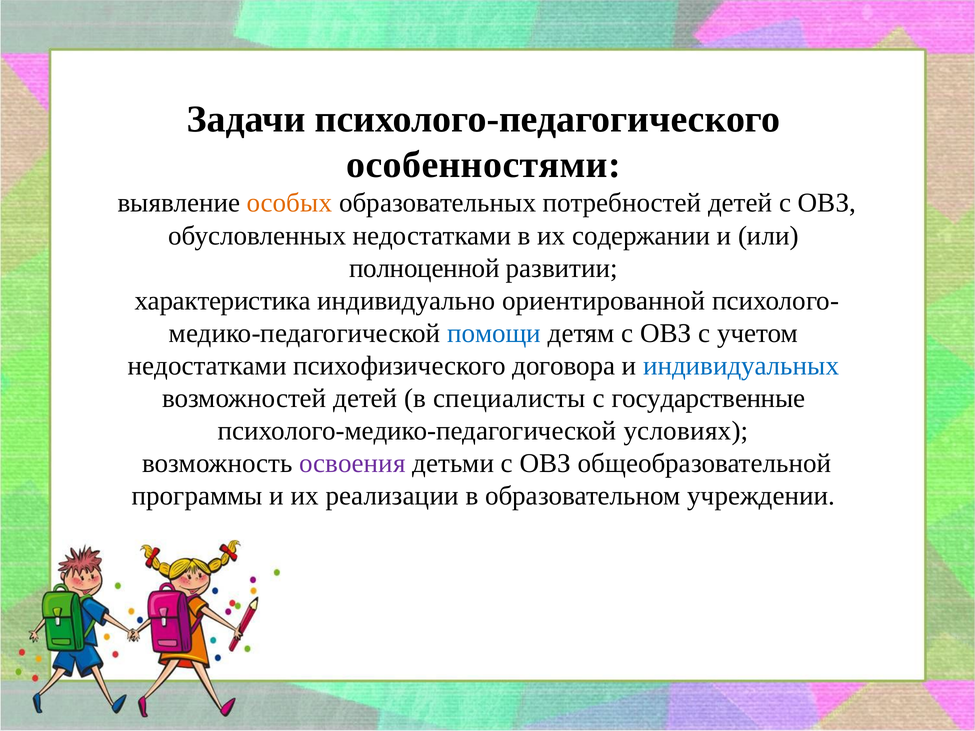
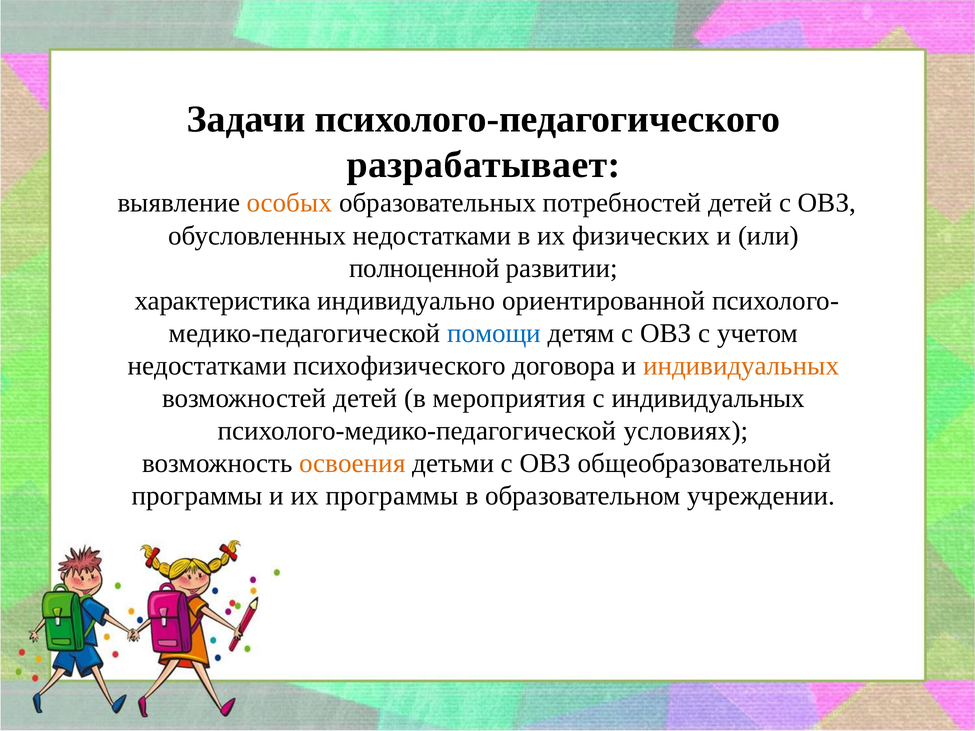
особенностями: особенностями -> разрабатывает (483, 165)
содержании: содержании -> физических (641, 236)
индивидуальных colour: blue -> orange (741, 366)
специалисты: специалисты -> мероприятия (509, 398)
с государственные: государственные -> индивидуальных (708, 398)
освоения colour: purple -> orange (352, 464)
их реализации: реализации -> программы (392, 496)
